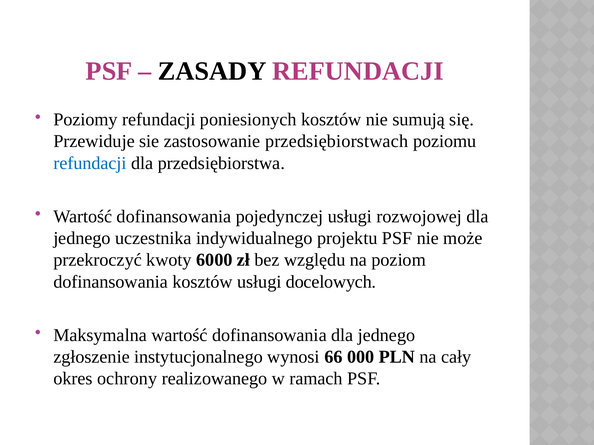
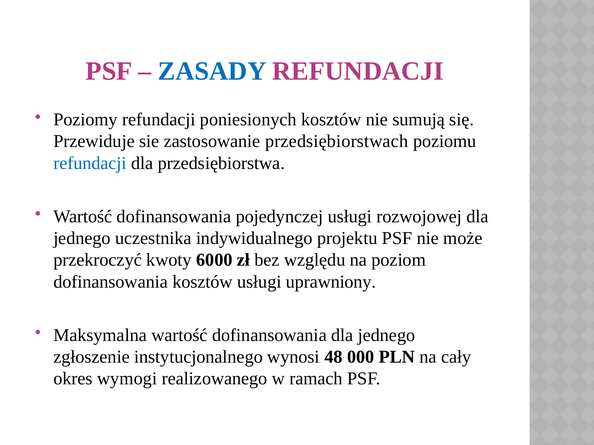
ZASADY colour: black -> blue (212, 71)
docelowych: docelowych -> uprawniony (331, 282)
66: 66 -> 48 (334, 357)
ochrony: ochrony -> wymogi (127, 379)
